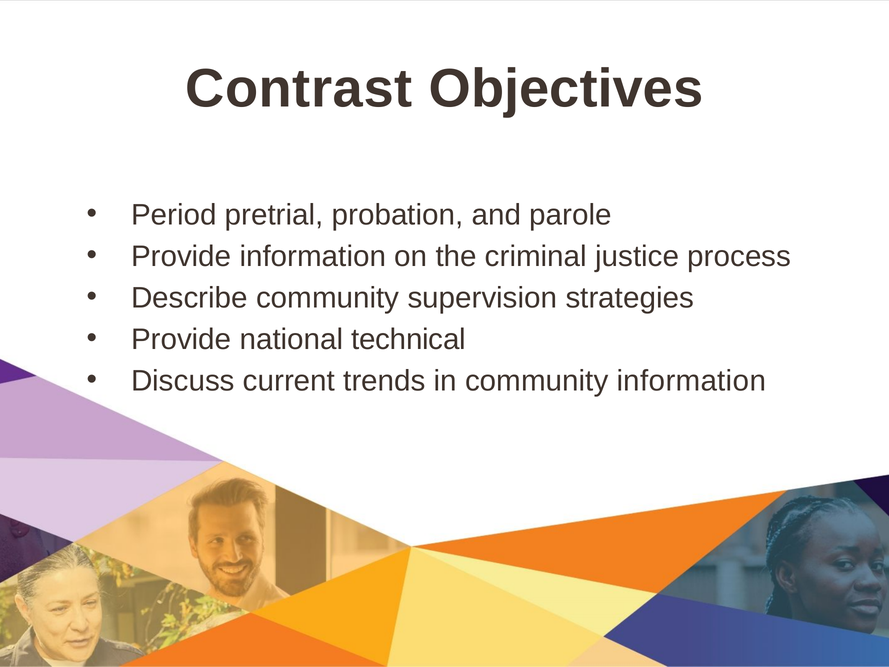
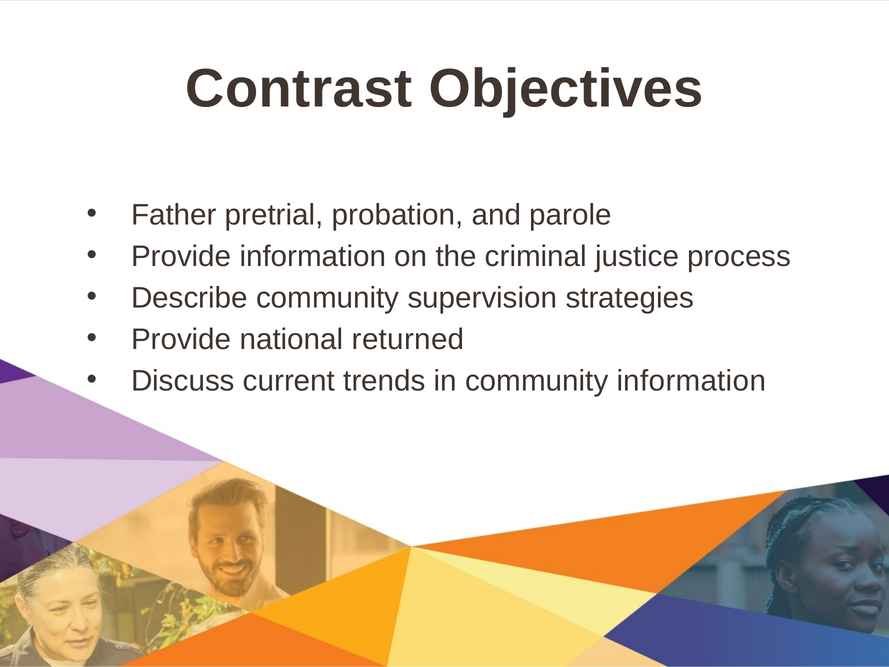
Period: Period -> Father (174, 215)
technical: technical -> returned (408, 339)
